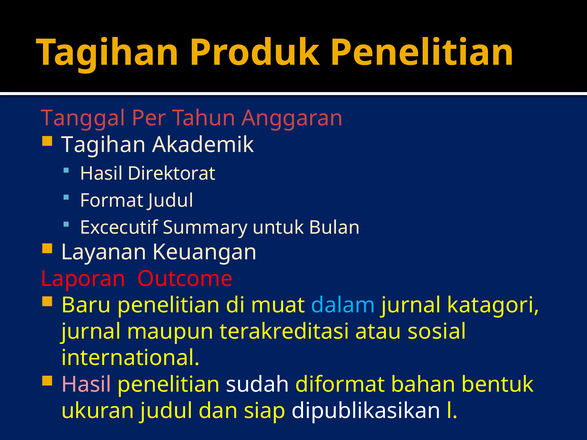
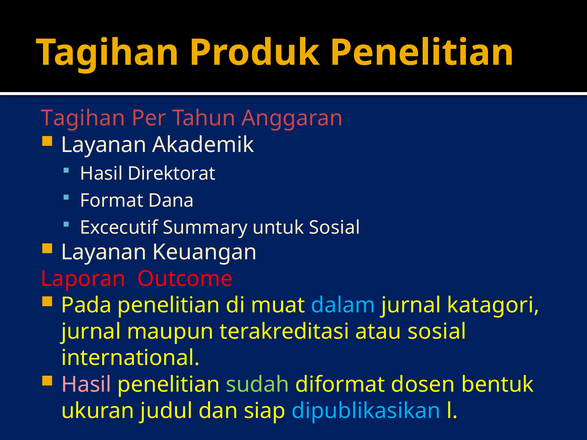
Tanggal: Tanggal -> Tagihan (83, 118)
Tagihan: Tagihan -> Layanan (104, 145)
Format Judul: Judul -> Dana (171, 201)
untuk Bulan: Bulan -> Sosial (335, 228)
Baru: Baru -> Pada (86, 305)
sudah colour: white -> light green (258, 385)
bahan: bahan -> dosen (423, 385)
dipublikasikan colour: white -> light blue (366, 411)
